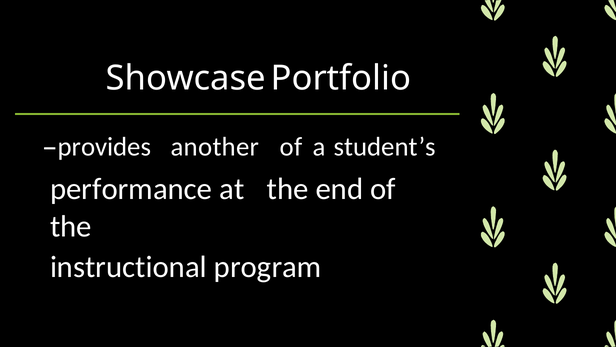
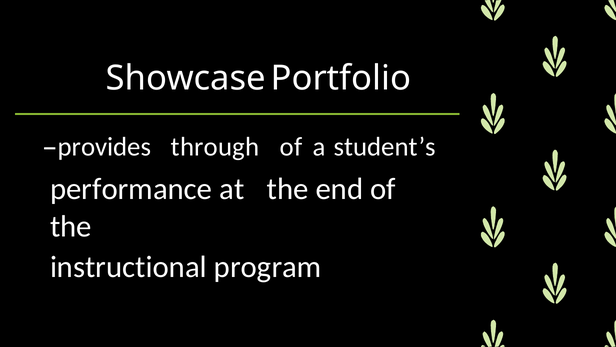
another: another -> through (215, 146)
